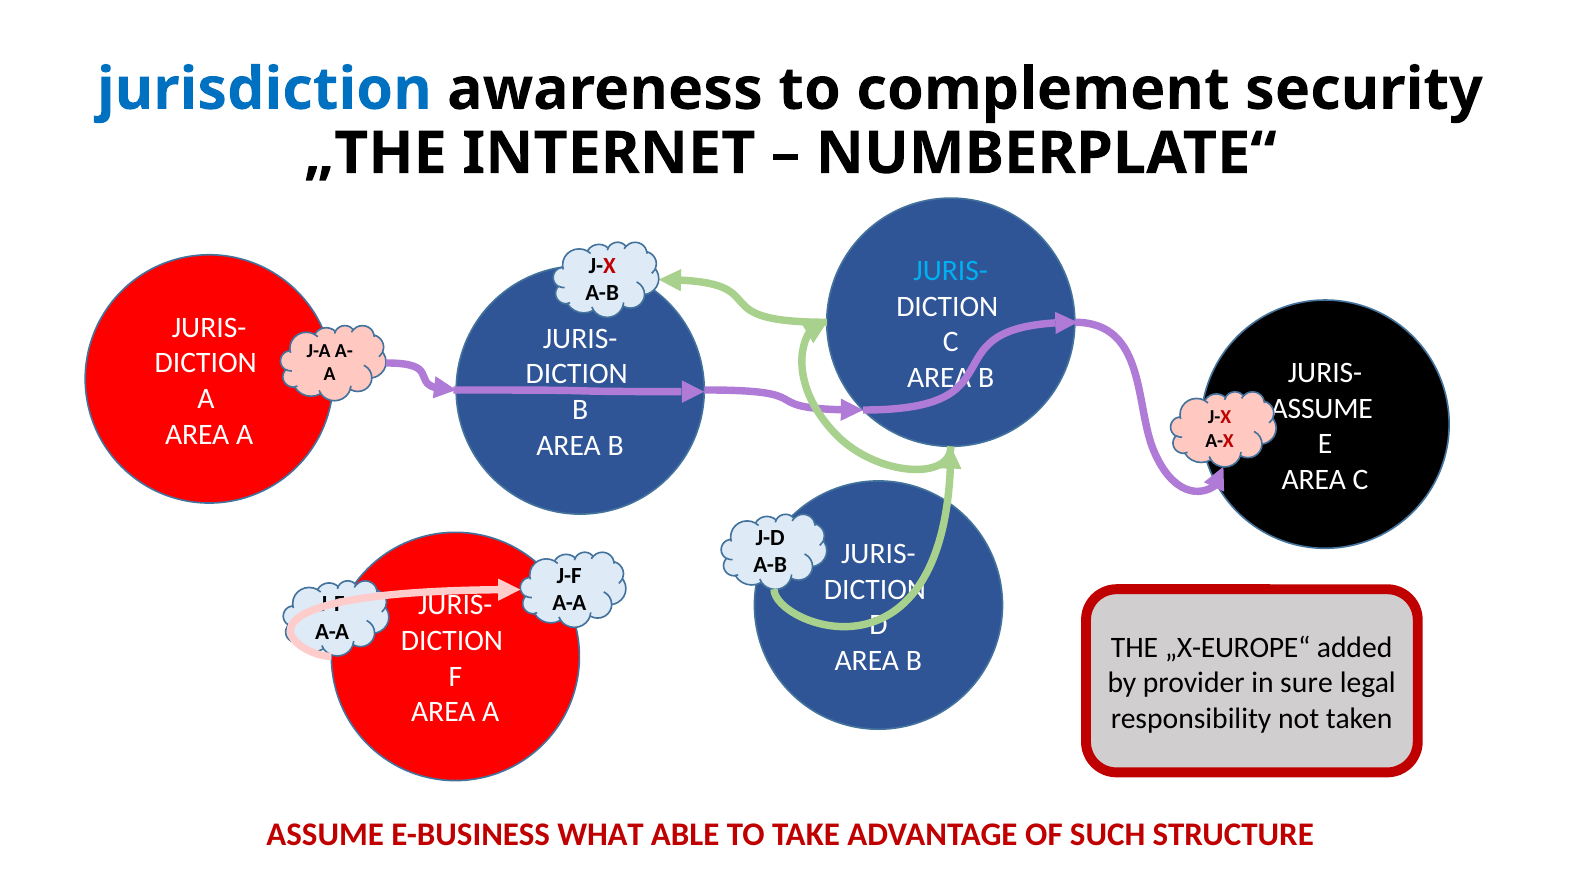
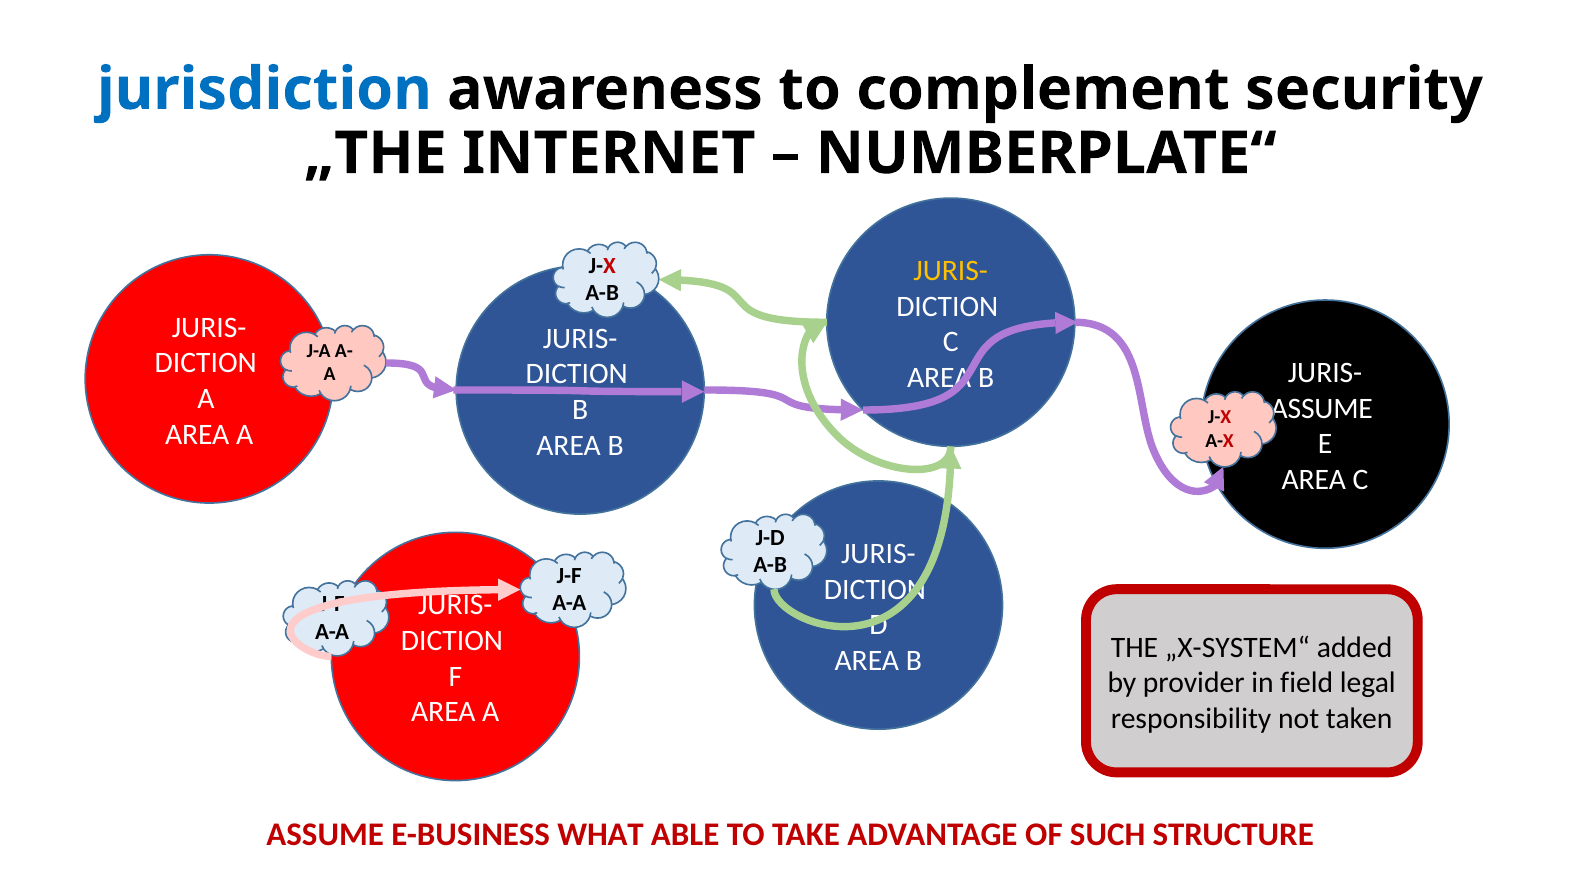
JURIS- colour: light blue -> yellow (951, 271)
„X-EUROPE“: „X-EUROPE“ -> „X-SYSTEM“ (1237, 647)
sure: sure -> field (1307, 682)
